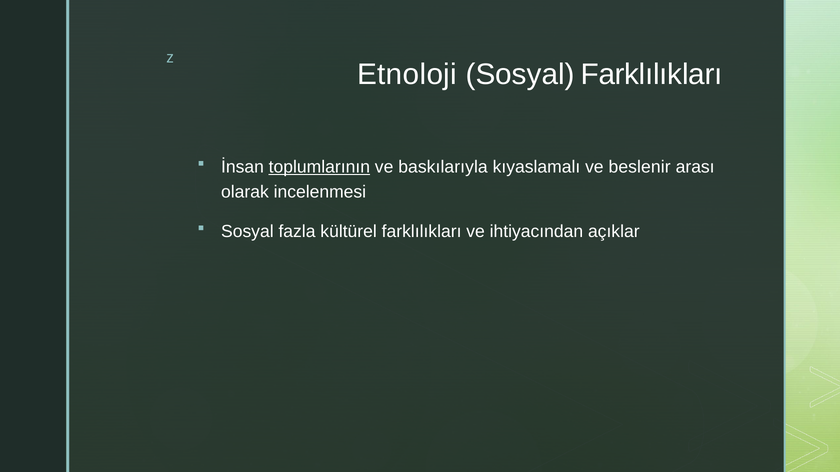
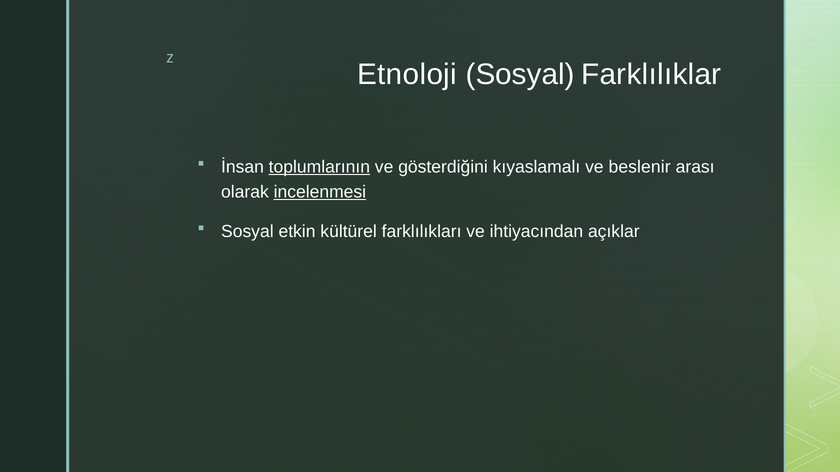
Sosyal Farklılıkları: Farklılıkları -> Farklılıklar (651, 75)
baskılarıyla: baskılarıyla -> gösterdiğini (443, 167)
incelenmesi underline: none -> present (320, 192)
fazla: fazla -> etkin (297, 231)
